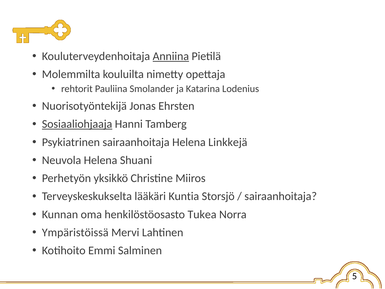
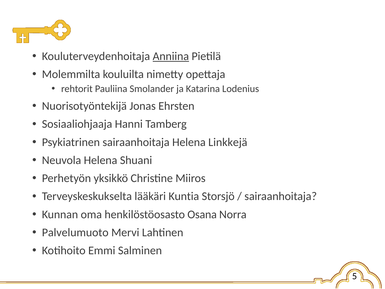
Sosiaaliohjaaja underline: present -> none (77, 124)
Tukea: Tukea -> Osana (202, 214)
Ympäristöissä: Ympäristöissä -> Palvelumuoto (75, 232)
